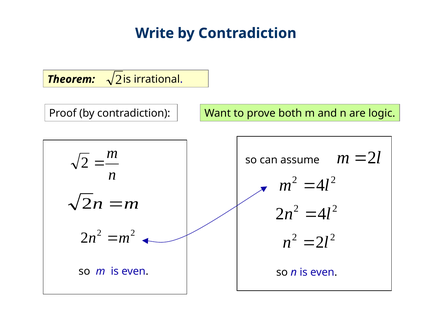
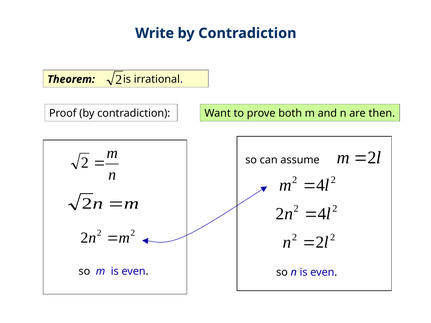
logic: logic -> then (382, 113)
